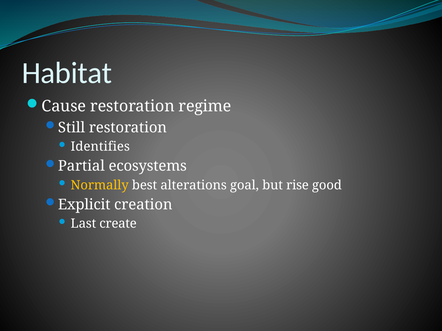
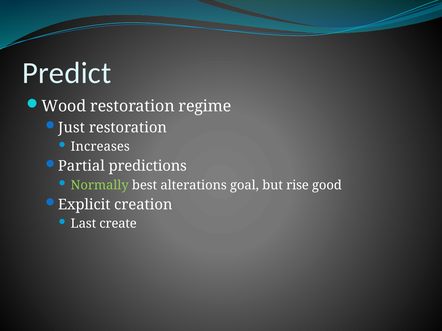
Habitat: Habitat -> Predict (67, 73)
Cause: Cause -> Wood (64, 106)
Still: Still -> Just (71, 128)
Identifies: Identifies -> Increases (100, 147)
ecosystems: ecosystems -> predictions (148, 166)
Normally colour: yellow -> light green (100, 185)
